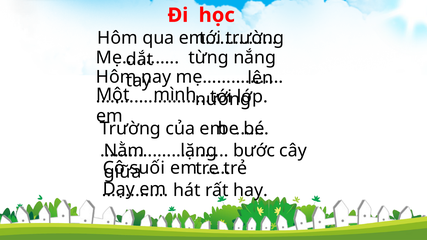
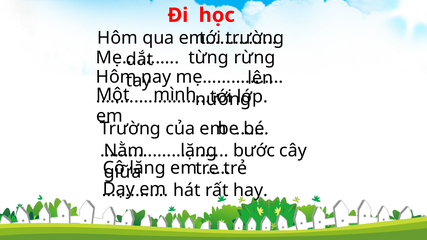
nắng: nắng -> rừng (255, 58)
suối: suối -> lặng (148, 168)
